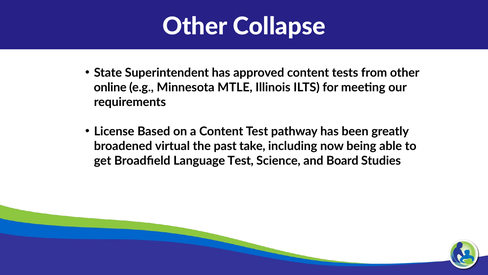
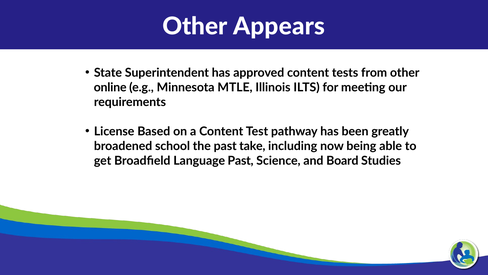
Collapse: Collapse -> Appears (279, 26)
virtual: virtual -> school (173, 146)
Language Test: Test -> Past (241, 160)
